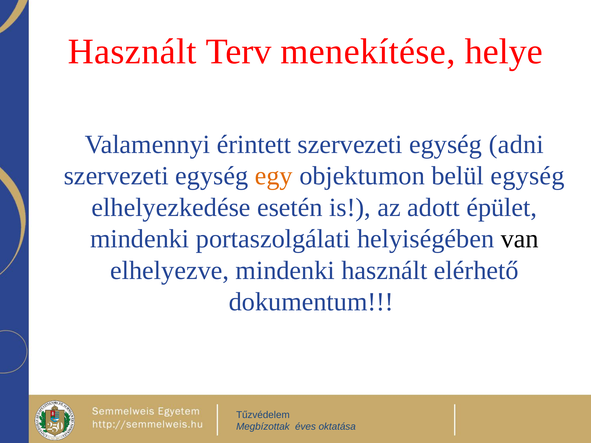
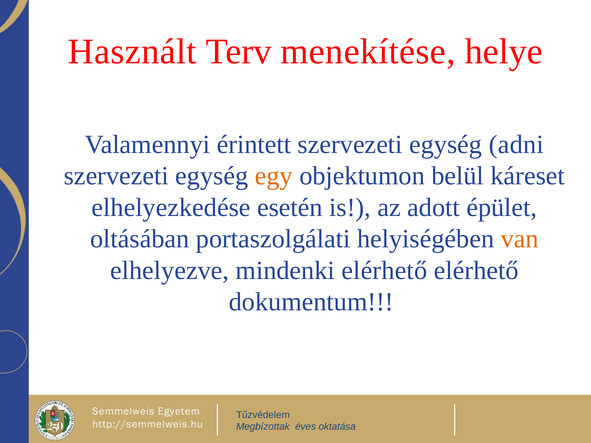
belül egység: egység -> káreset (528, 176)
mindenki: mindenki -> oltásában (140, 239)
van colour: black -> orange (520, 239)
mindenki használt: használt -> elérhető (384, 271)
